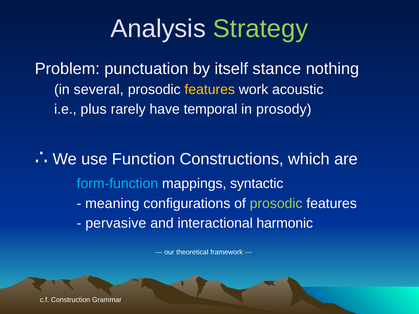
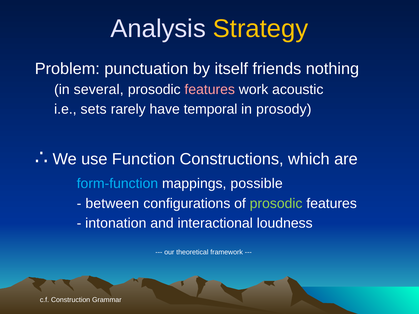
Strategy colour: light green -> yellow (261, 29)
stance: stance -> friends (277, 69)
features colour: yellow -> pink (210, 90)
plus: plus -> sets (94, 109)
syntactic: syntactic -> possible (257, 184)
meaning: meaning -> between (112, 204)
pervasive: pervasive -> intonation (116, 223)
harmonic: harmonic -> loudness (285, 223)
